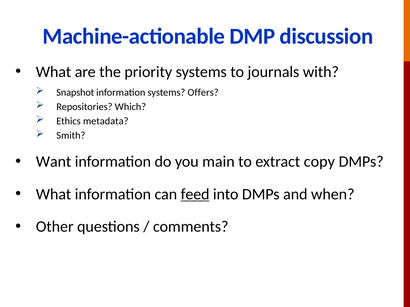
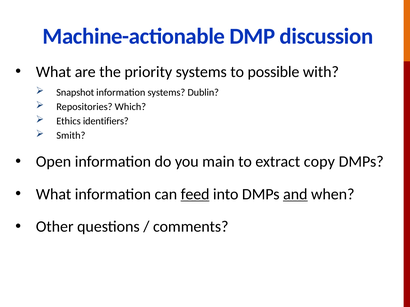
journals: journals -> possible (273, 72)
Offers: Offers -> Dublin (203, 93)
metadata: metadata -> identifiers (106, 121)
Want: Want -> Open (54, 162)
and underline: none -> present (295, 194)
